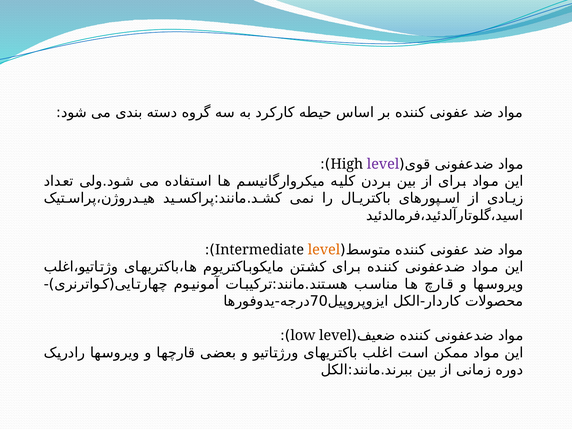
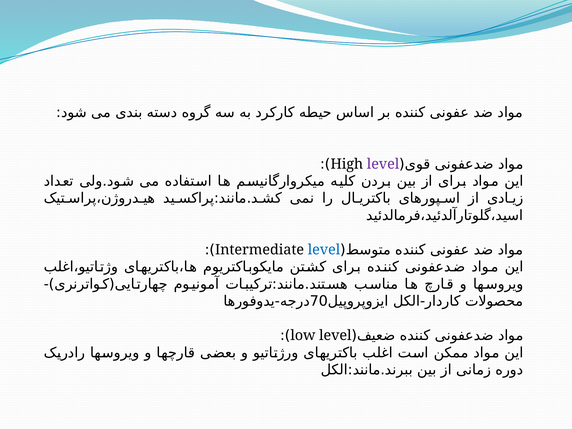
level colour: orange -> blue (324, 250)
